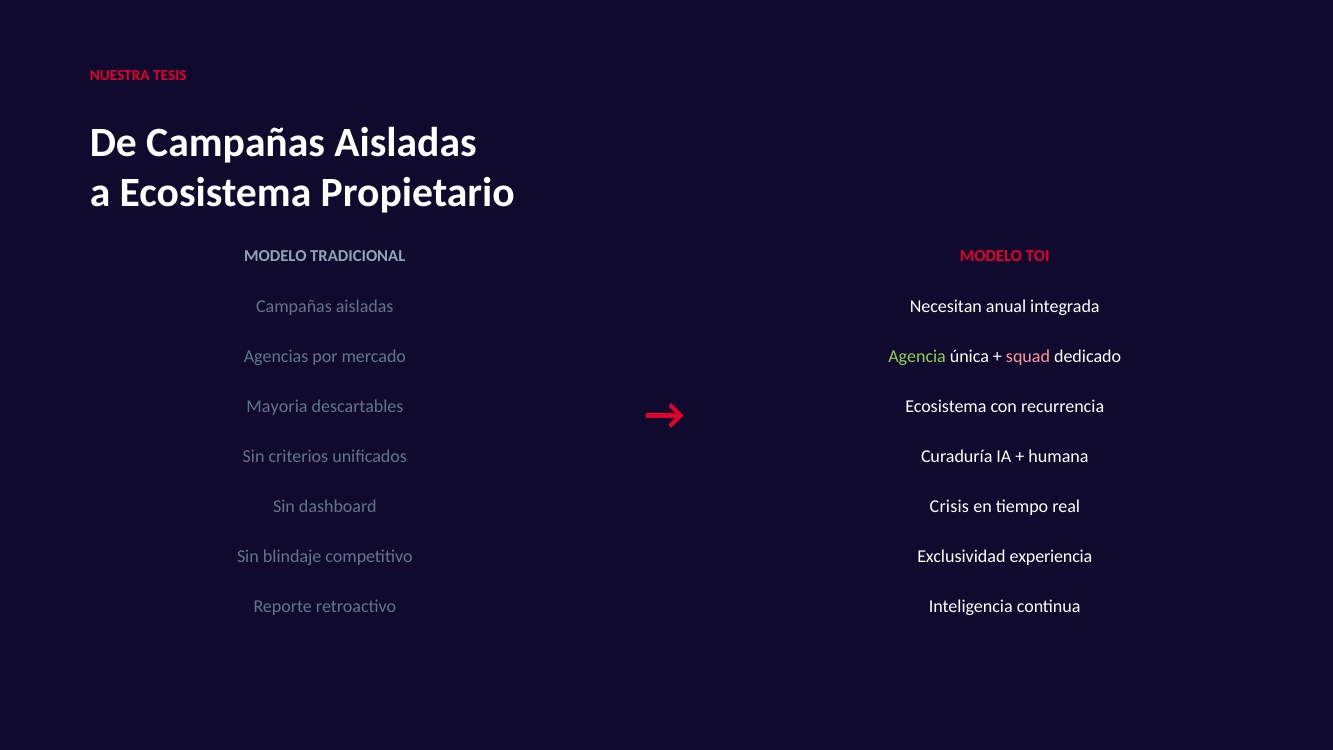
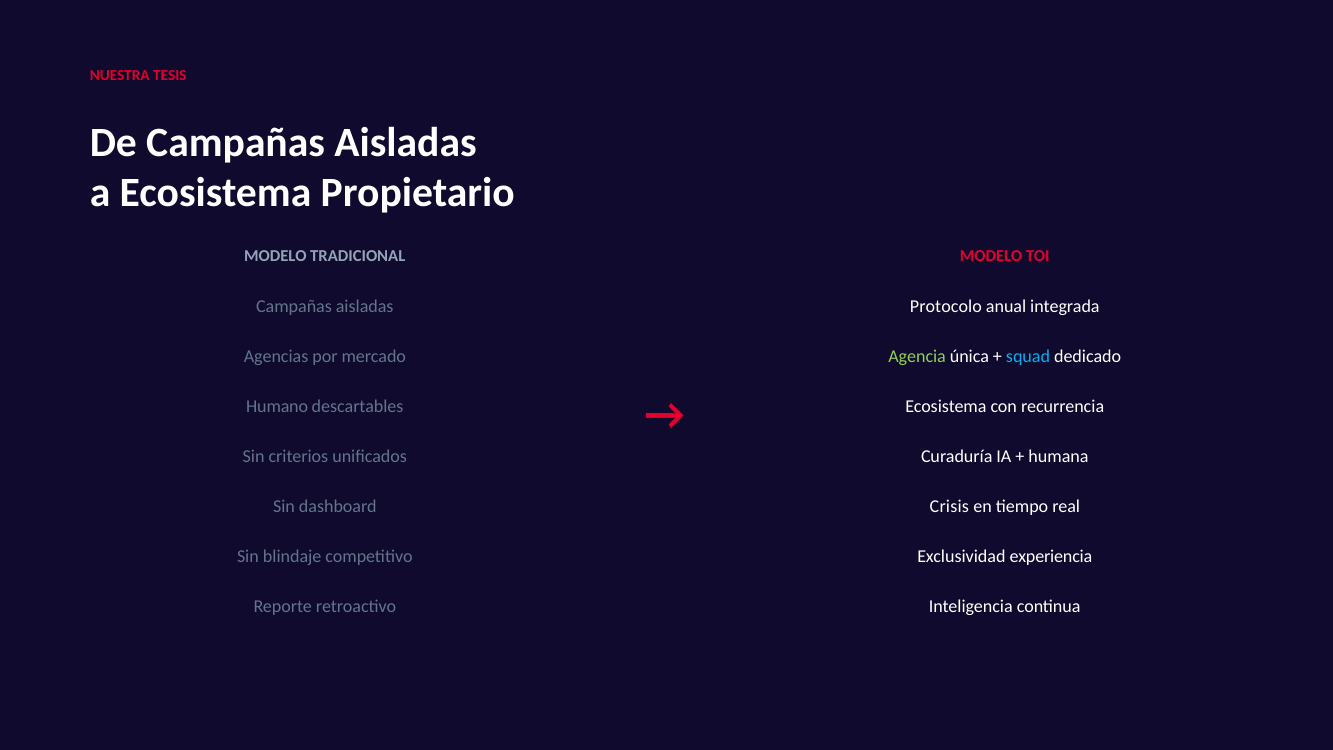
Necesitan: Necesitan -> Protocolo (946, 307)
squad colour: pink -> light blue (1028, 357)
Mayoria: Mayoria -> Humano (277, 407)
